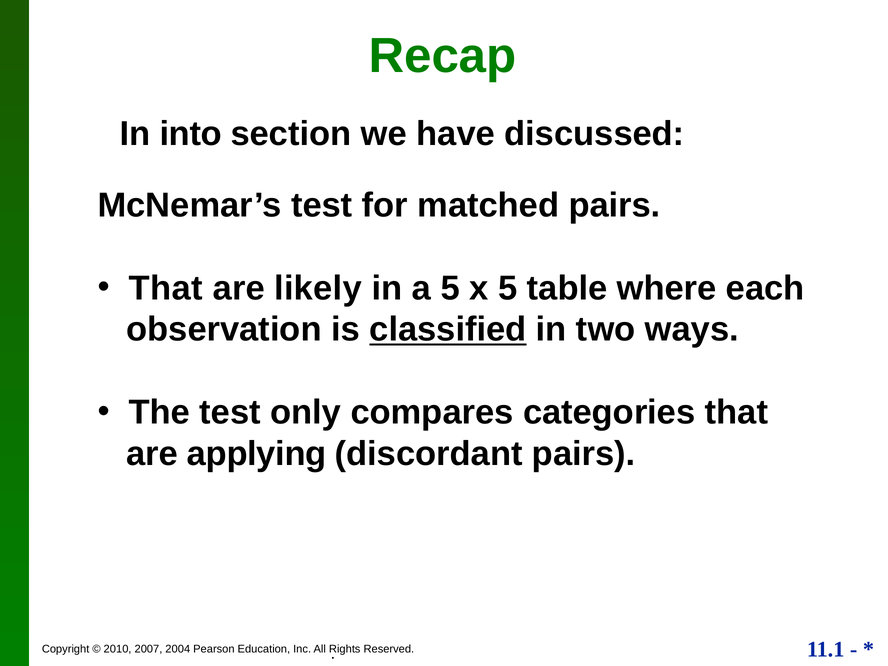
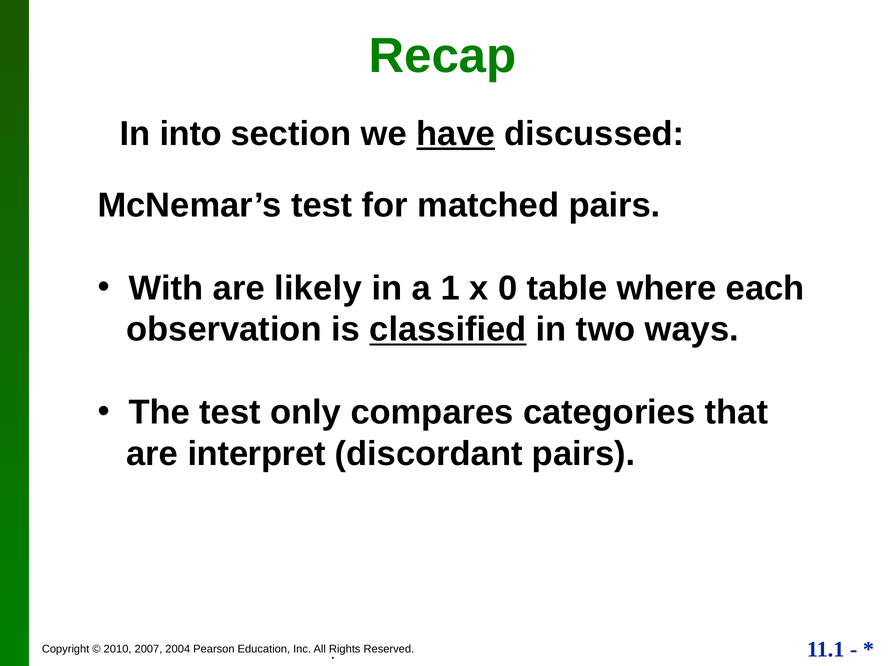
have underline: none -> present (456, 134)
That: That -> With (166, 288)
a 5: 5 -> 1 (450, 288)
x 5: 5 -> 0 (508, 288)
applying: applying -> interpret (257, 454)
